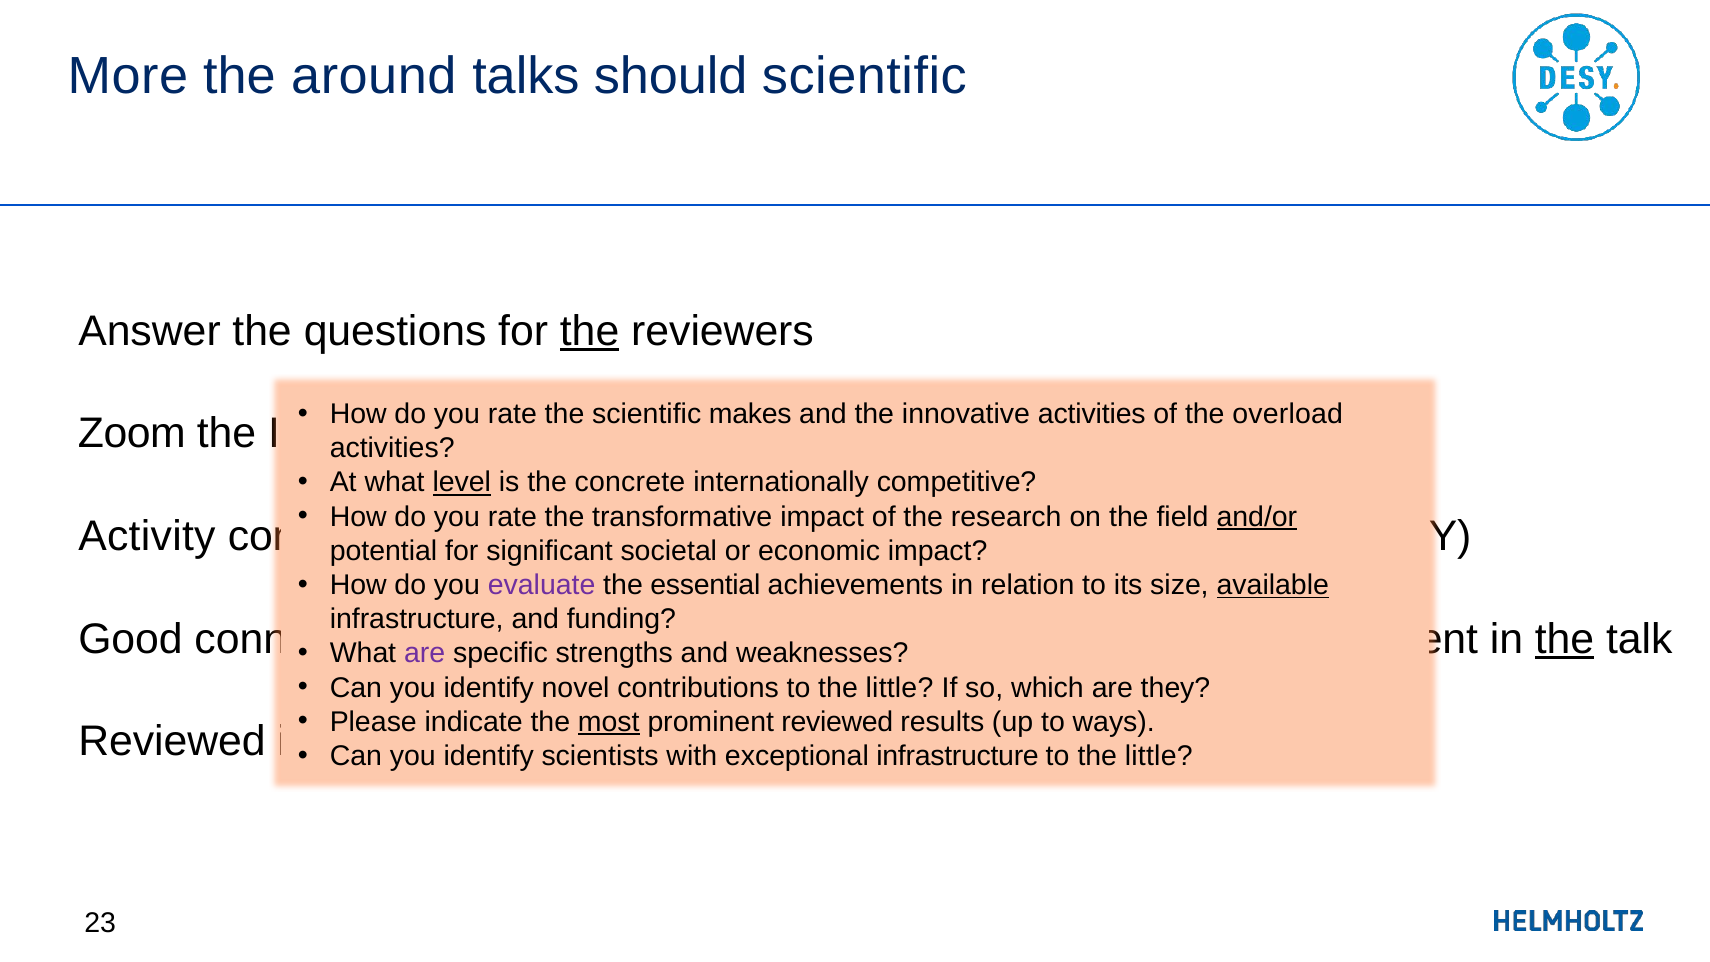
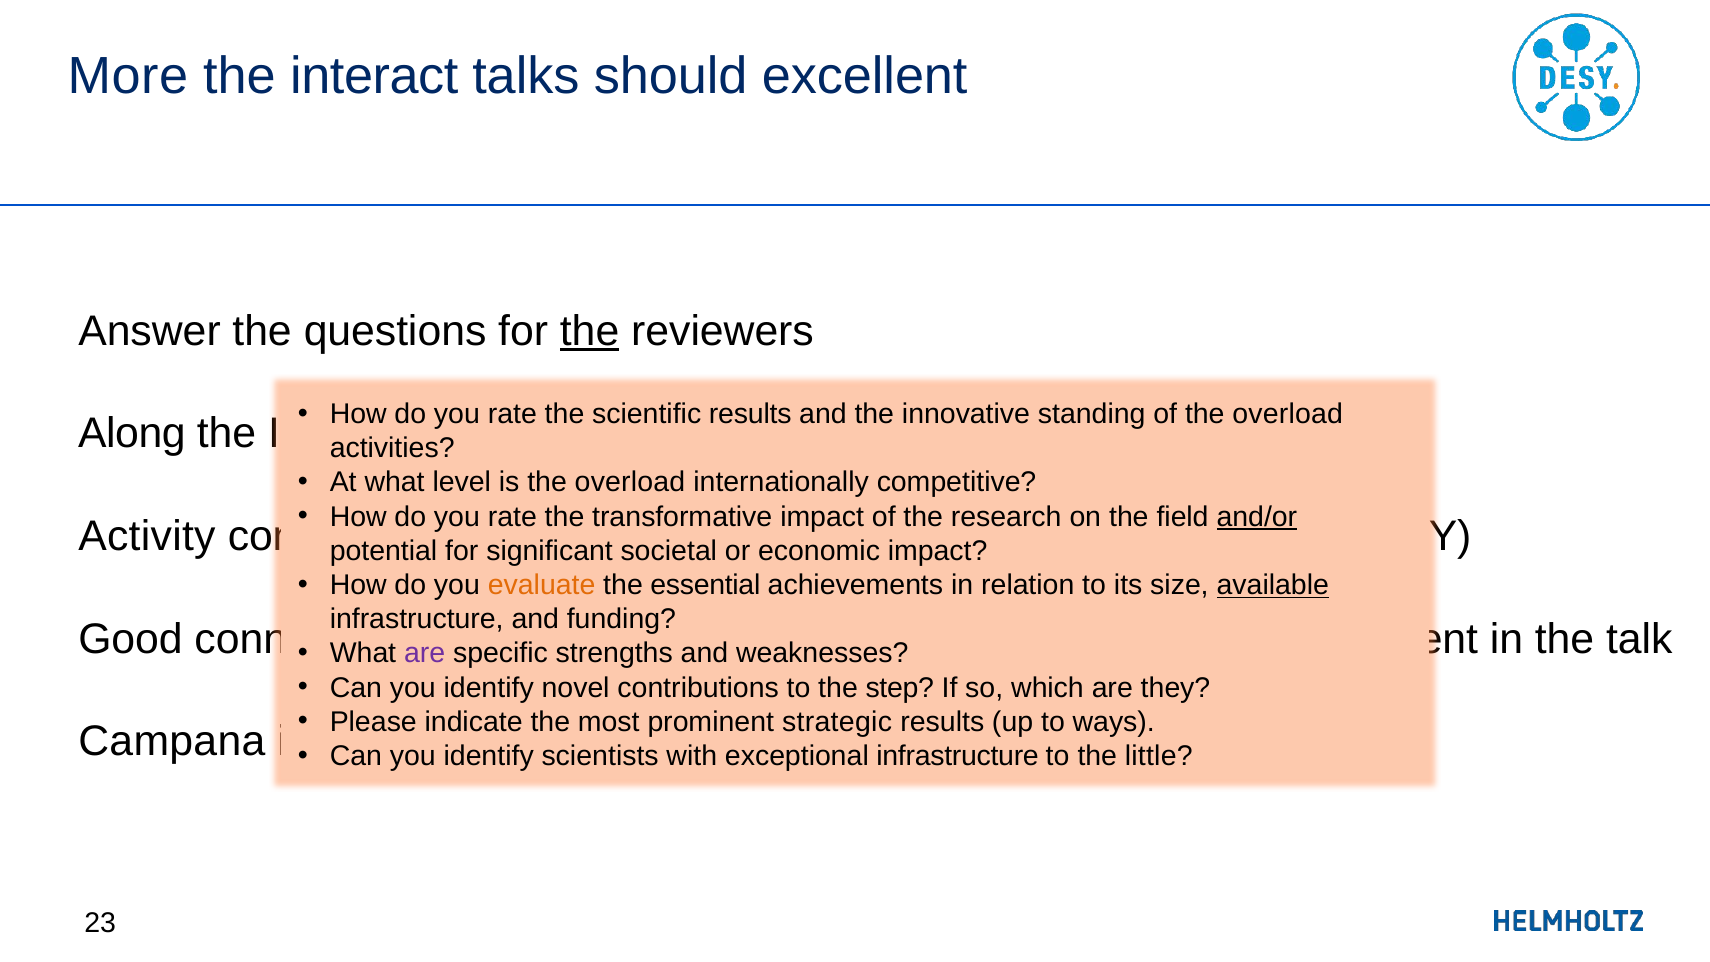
around: around -> interact (374, 76)
should scientific: scientific -> excellent (865, 76)
makes: makes -> results (750, 414)
activities: activities -> standing (1092, 414)
Zoom: Zoom -> Along (132, 434)
level underline: present -> none (462, 483)
is the concrete: concrete -> overload (630, 483)
evaluate colour: purple -> orange (542, 585)
the underline: present -> none (1565, 639)
contributions to the little: little -> step (900, 688)
most underline: present -> none (609, 722)
prominent reviewed: reviewed -> strategic (837, 722)
Reviewed: Reviewed -> Campana (172, 742)
